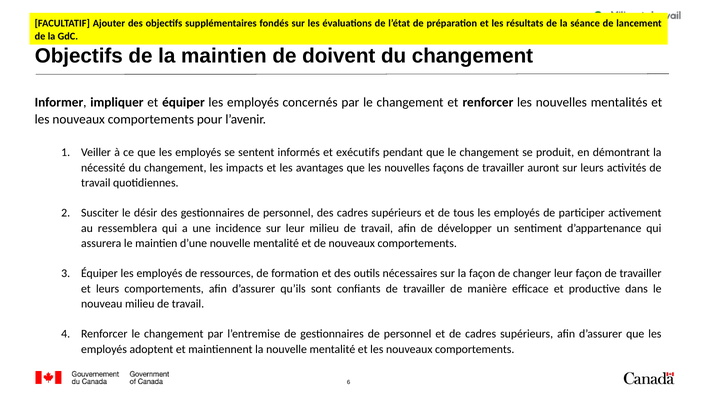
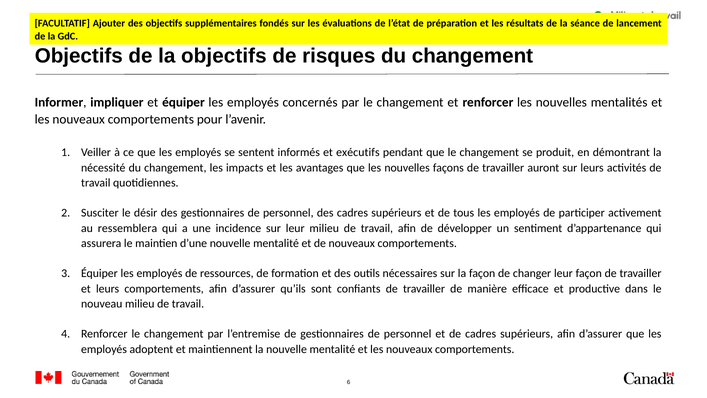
la maintien: maintien -> objectifs (224, 56)
doivent: doivent -> risques (339, 56)
